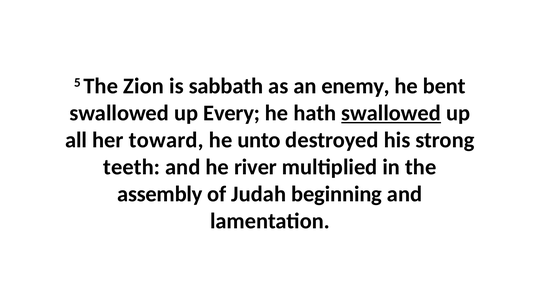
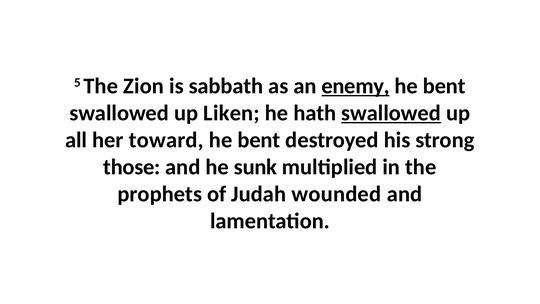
enemy underline: none -> present (356, 86)
Every: Every -> Liken (231, 113)
unto: unto -> bent (259, 140)
teeth: teeth -> those (132, 167)
river: river -> sunk (256, 167)
assembly: assembly -> prophets (160, 194)
beginning: beginning -> wounded (336, 194)
